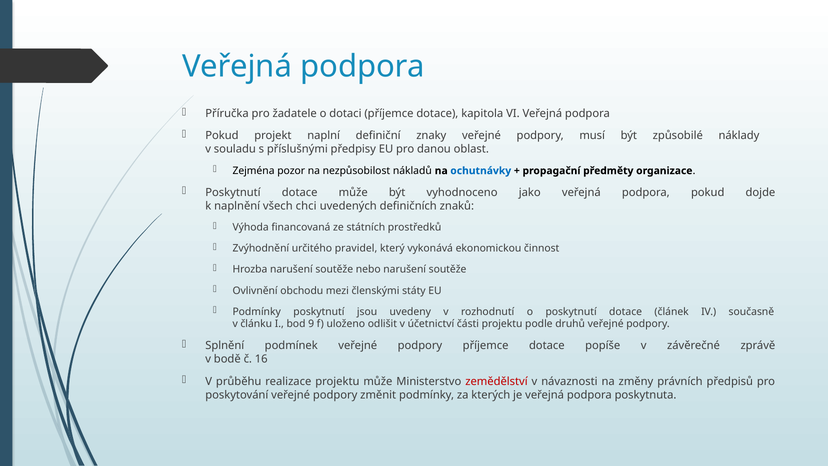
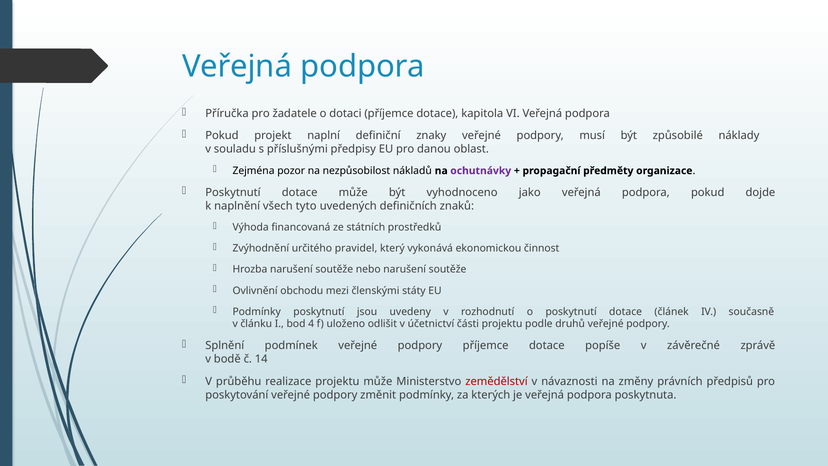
ochutnávky colour: blue -> purple (481, 171)
chci: chci -> tyto (306, 206)
9: 9 -> 4 (311, 324)
16: 16 -> 14 (261, 359)
